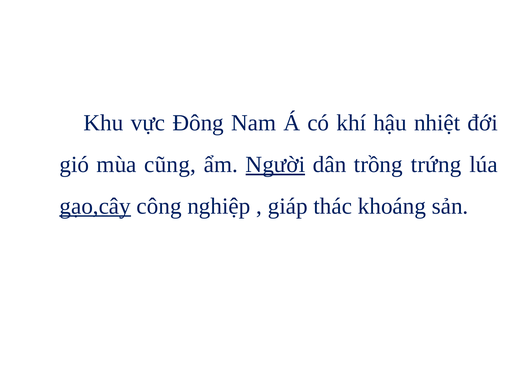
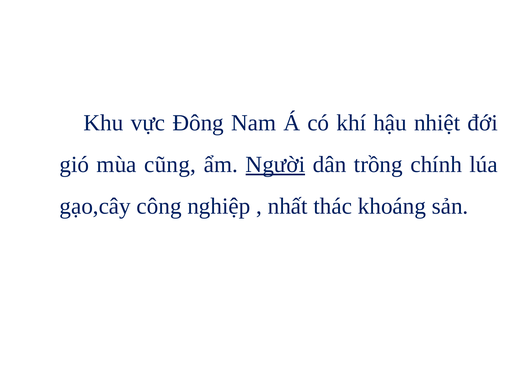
trứng: trứng -> chính (436, 165)
gạo,cây underline: present -> none (95, 207)
giáp: giáp -> nhất (288, 207)
